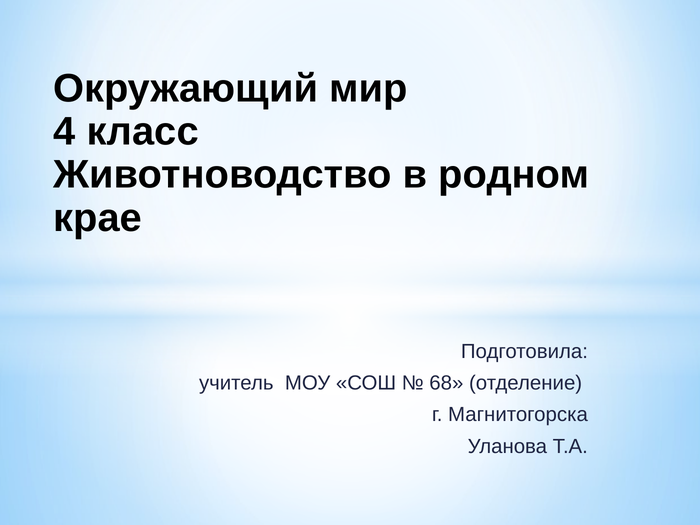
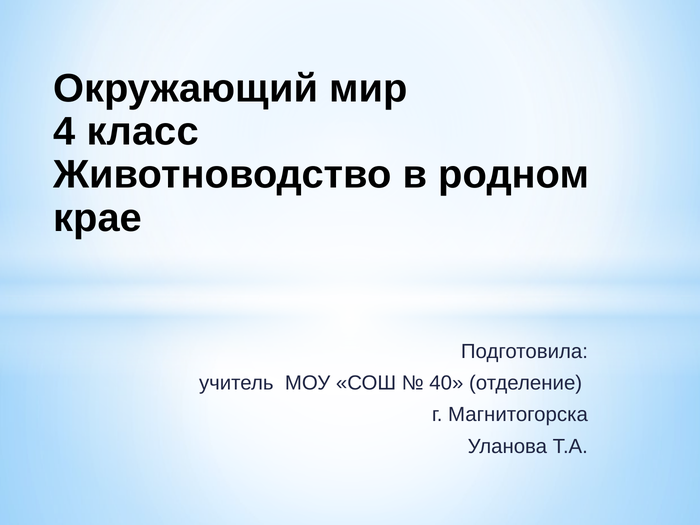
68: 68 -> 40 (446, 383)
